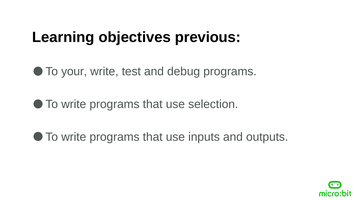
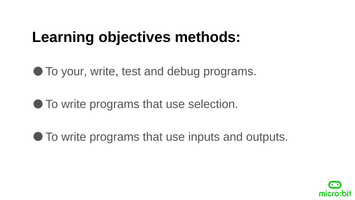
previous: previous -> methods (208, 37)
